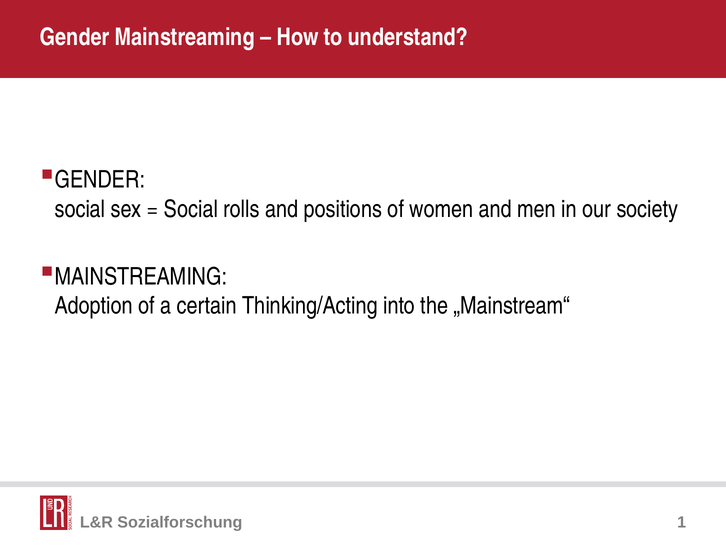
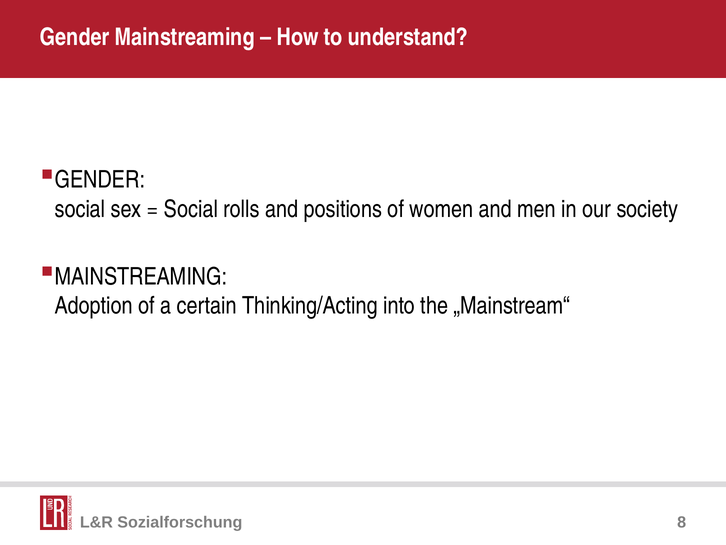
1: 1 -> 8 (682, 522)
